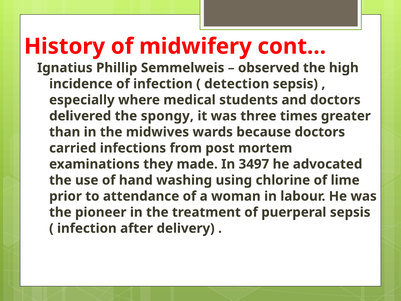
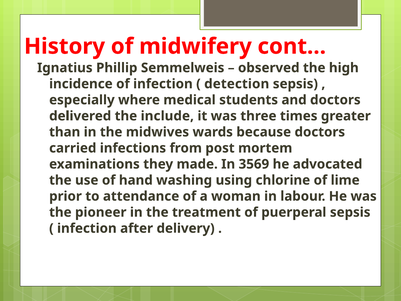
spongy: spongy -> include (167, 116)
3497: 3497 -> 3569 (254, 164)
